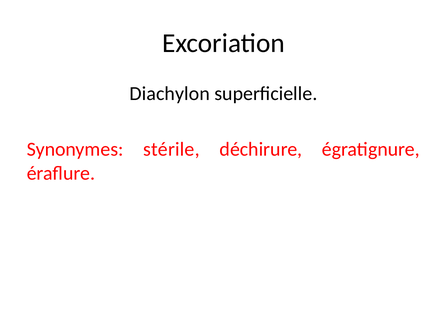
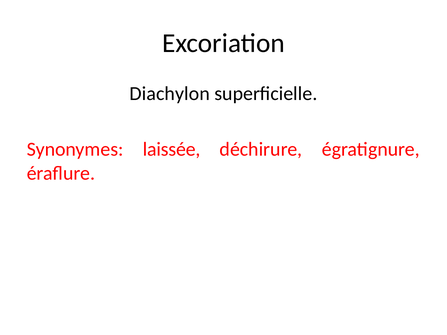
stérile: stérile -> laissée (172, 149)
